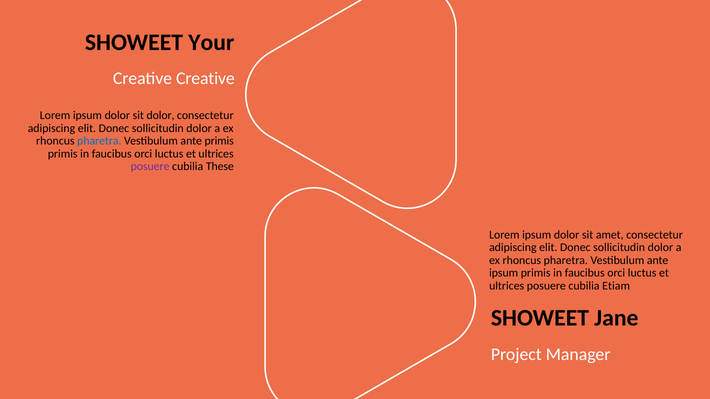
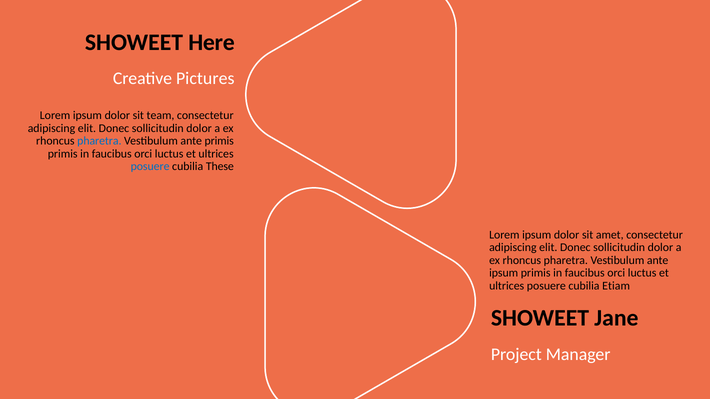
Your: Your -> Here (211, 42)
Creative Creative: Creative -> Pictures (205, 79)
sit dolor: dolor -> team (161, 115)
posuere colour: purple -> blue (150, 167)
